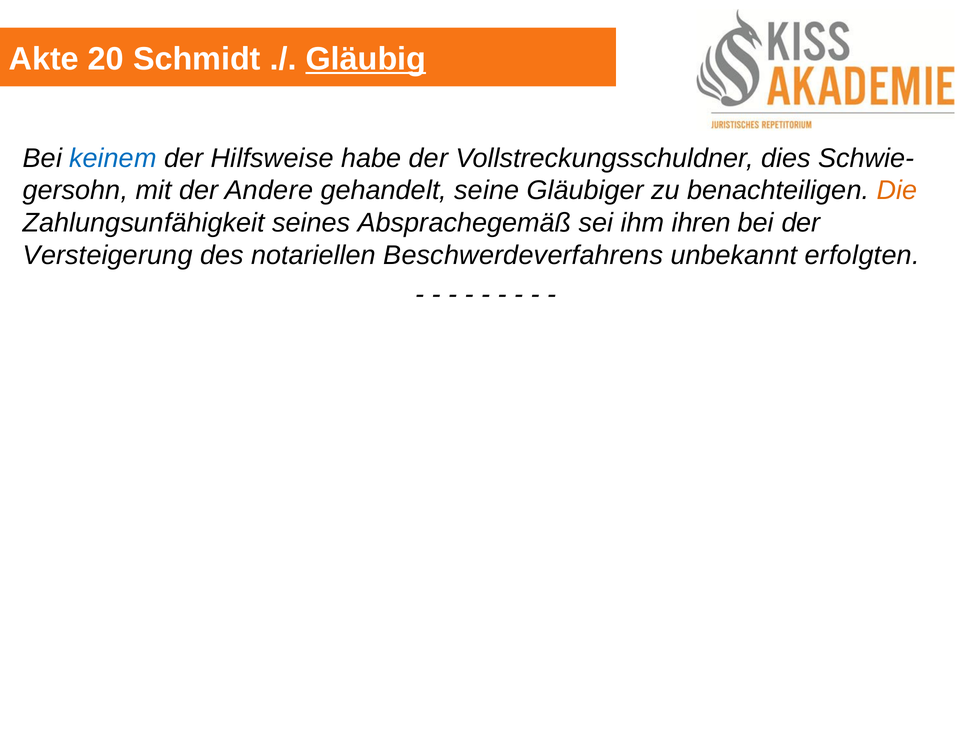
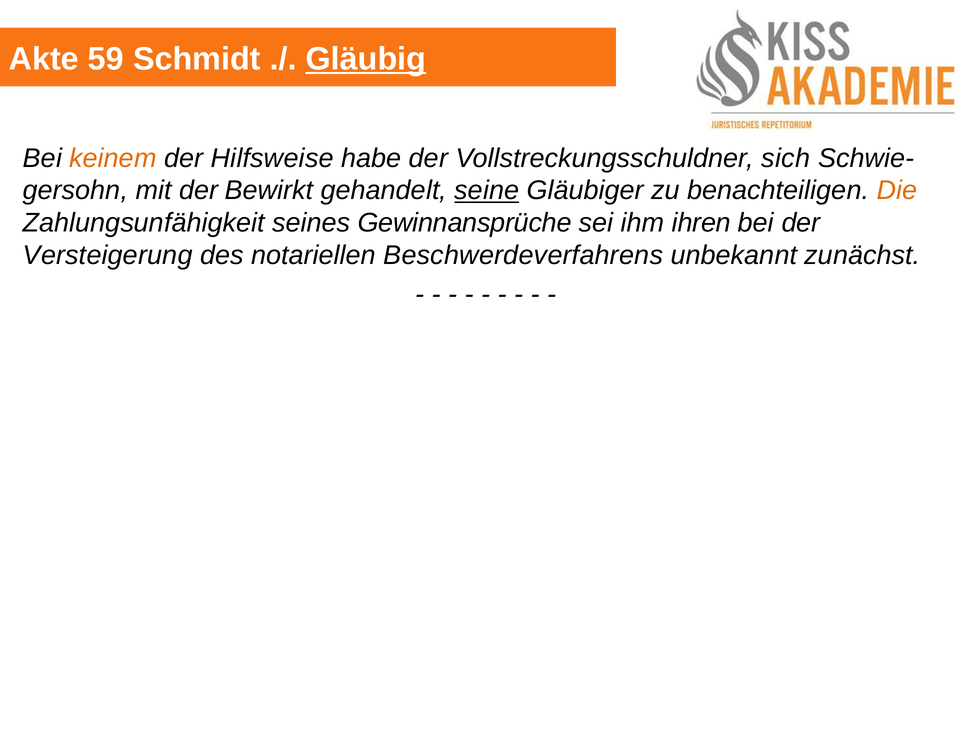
20: 20 -> 59 (106, 59)
keinem colour: blue -> orange (113, 158)
dies: dies -> sich (786, 158)
Andere: Andere -> Bewirkt (269, 191)
seine underline: none -> present (487, 191)
Absprachegemäß: Absprachegemäß -> Gewinnansprüche (465, 223)
erfolgten: erfolgten -> zunächst (862, 255)
